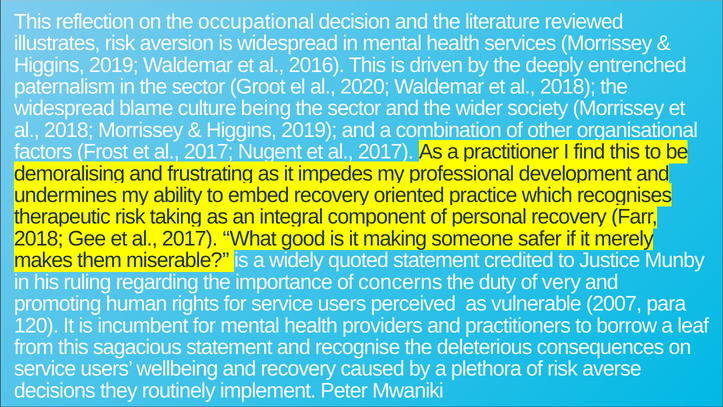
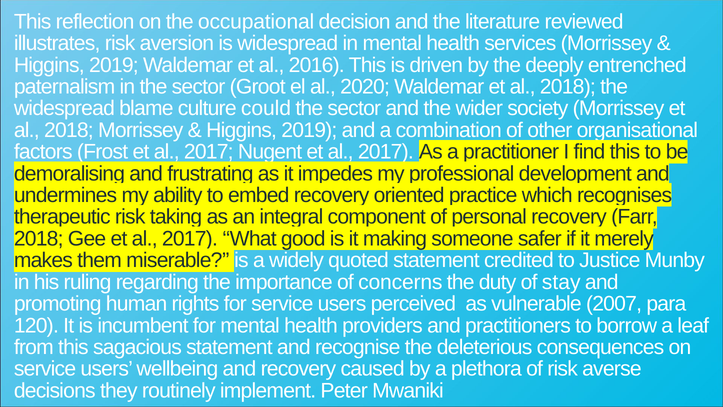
being: being -> could (266, 108)
very: very -> stay (561, 282)
